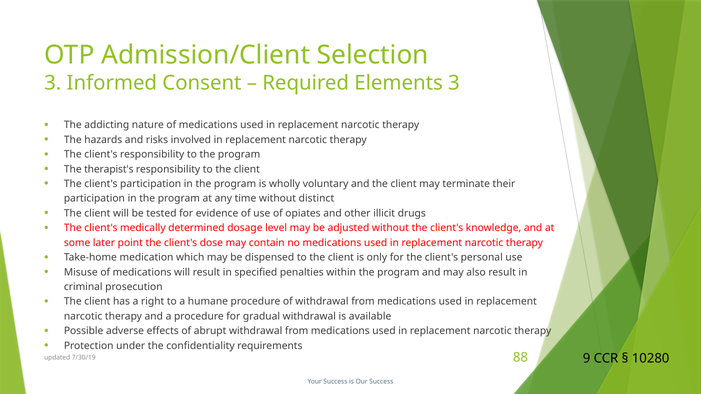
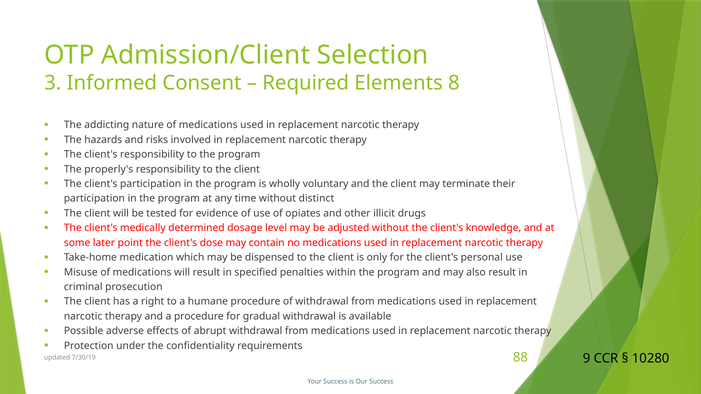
Elements 3: 3 -> 8 (454, 83)
therapist's: therapist's -> properly's (109, 169)
